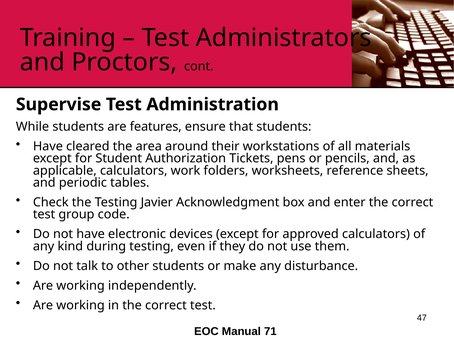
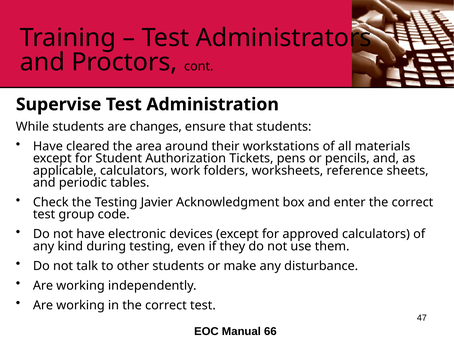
features: features -> changes (156, 127)
71: 71 -> 66 (270, 332)
